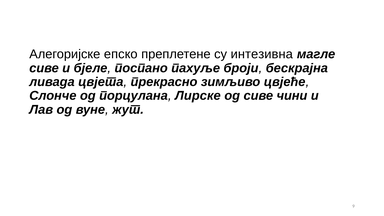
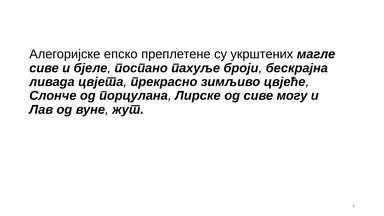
интезивна: интезивна -> укрштених (262, 54)
чини: чини -> могу (292, 96)
